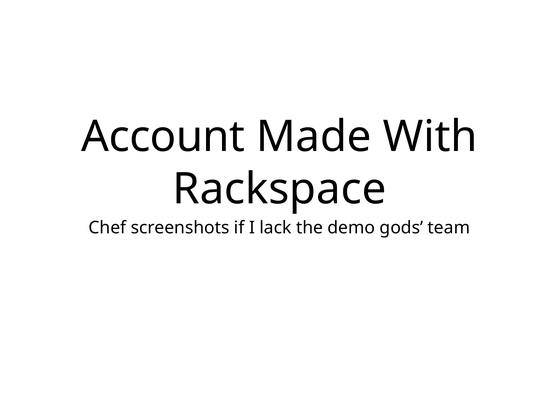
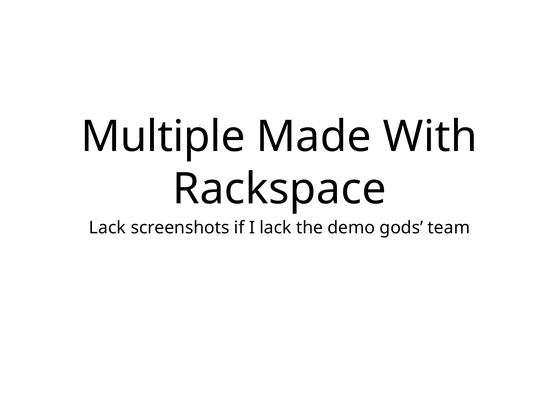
Account: Account -> Multiple (163, 137)
Chef: Chef -> Lack (107, 228)
